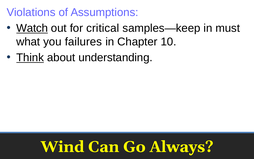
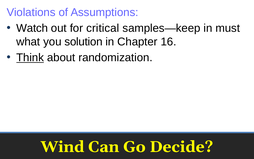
Watch underline: present -> none (32, 28)
failures: failures -> solution (84, 42)
10: 10 -> 16 (169, 42)
understanding: understanding -> randomization (115, 58)
Always: Always -> Decide (181, 147)
